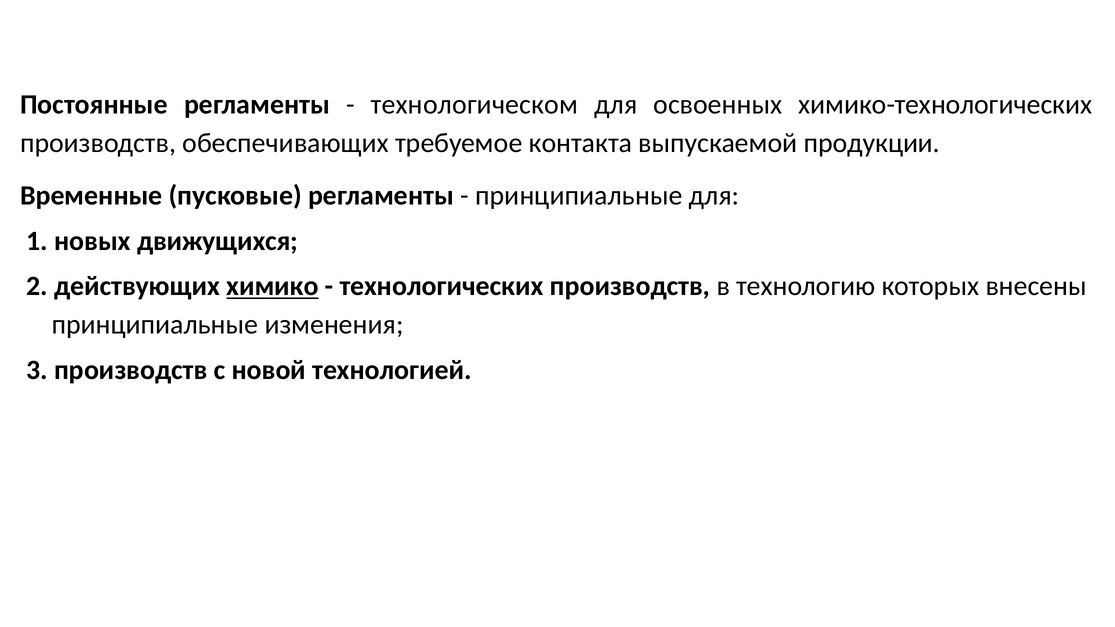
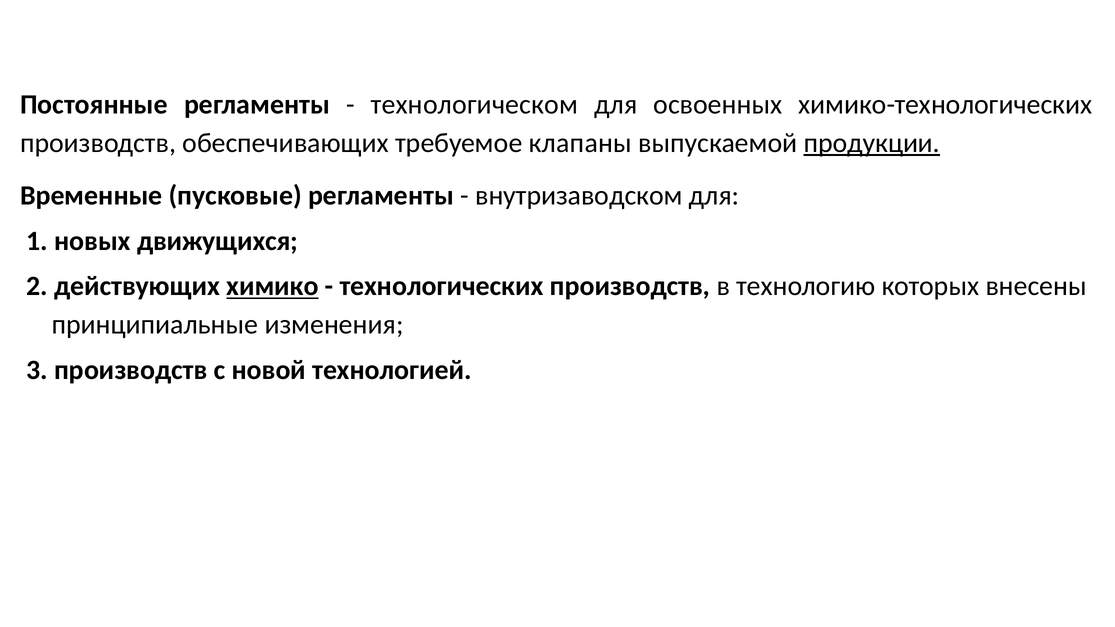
контакта: контакта -> клапаны (580, 143)
продукции underline: none -> present (872, 143)
принципиальные: принципиальные -> внутризаводском (579, 196)
